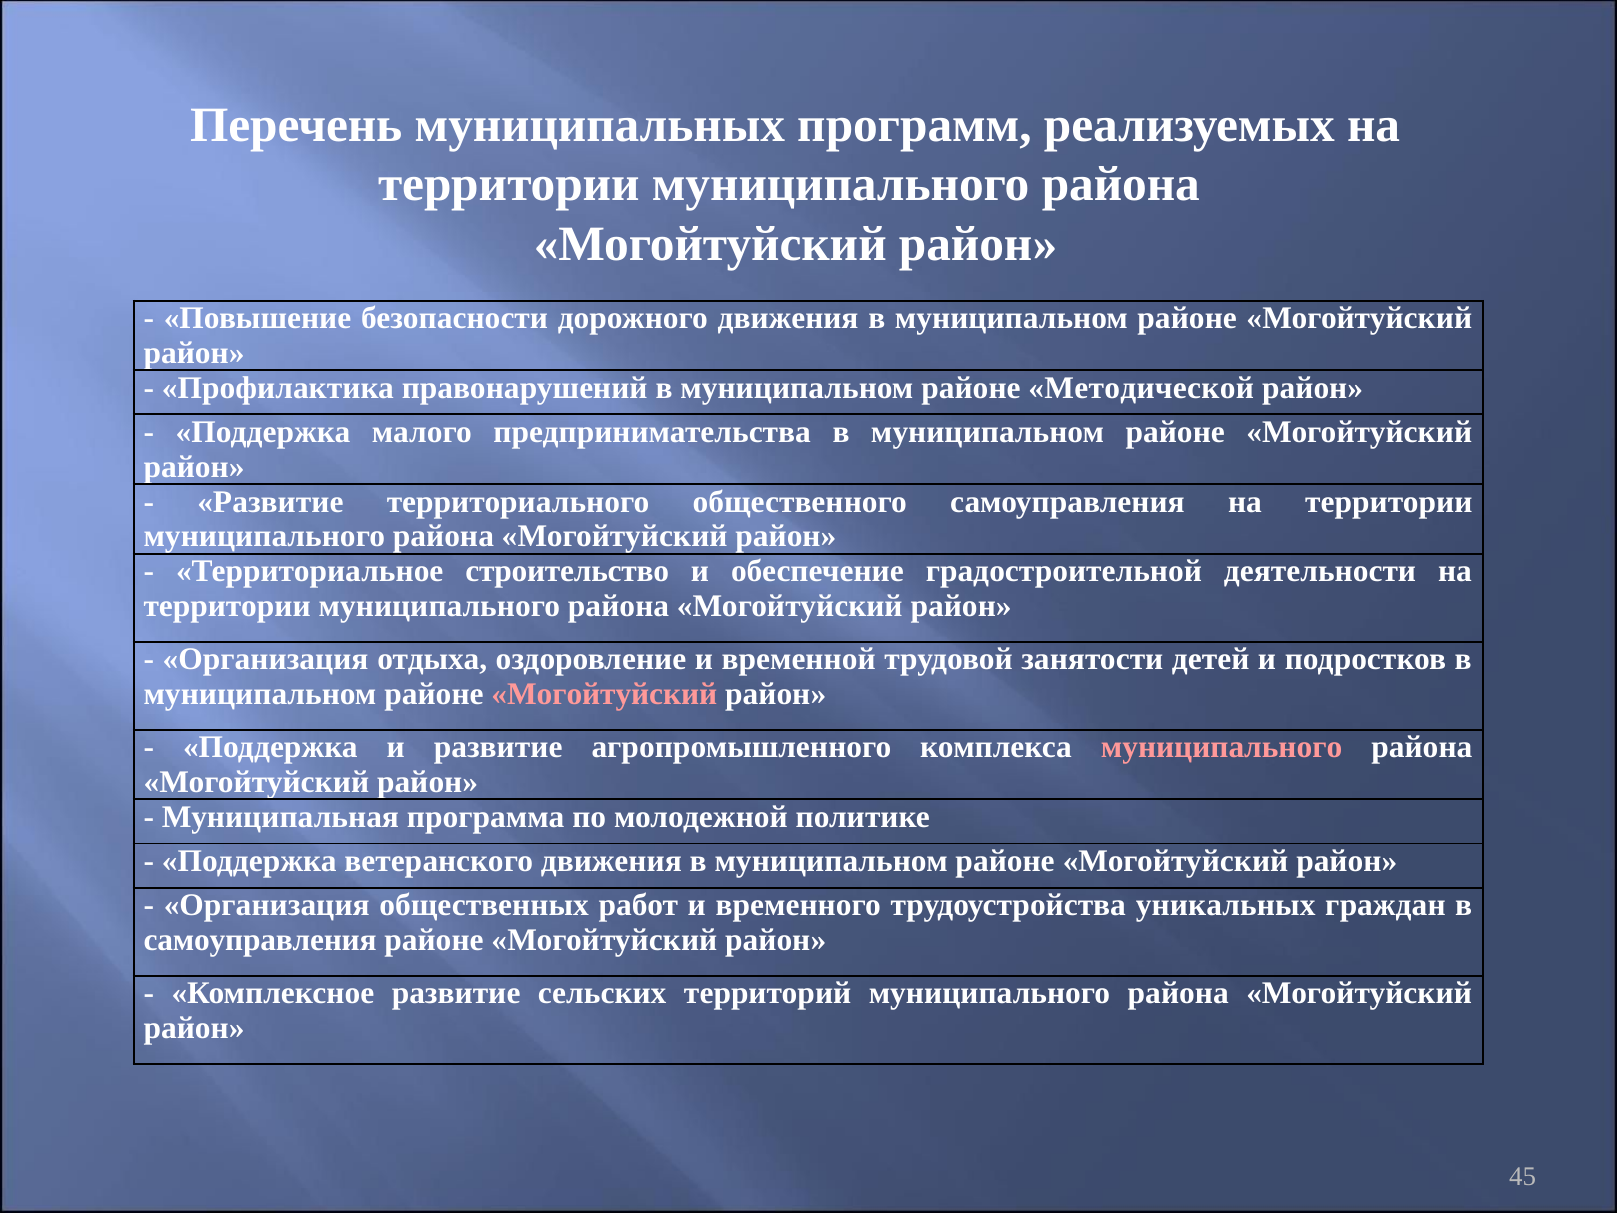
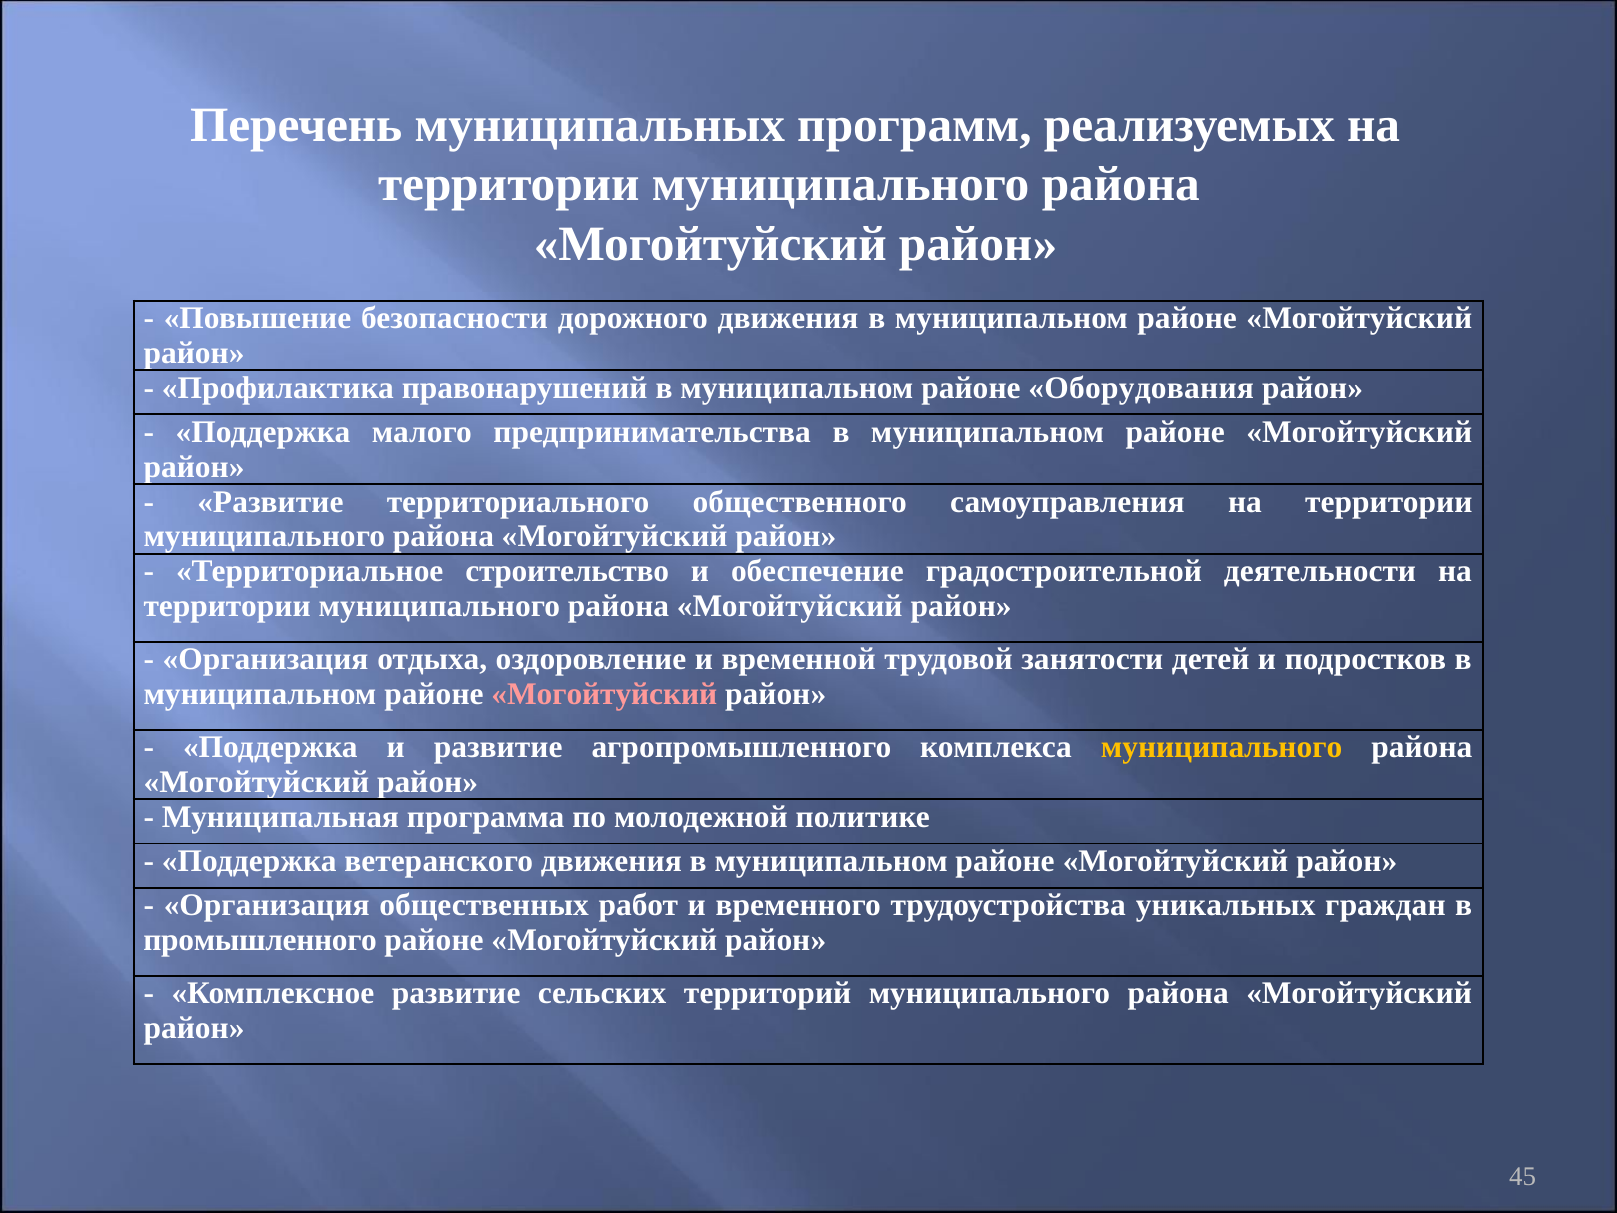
Методической: Методической -> Оборудования (1141, 388)
муниципального colour: pink -> yellow (1222, 747)
самоуправления: самоуправления -> промышленного (260, 940)
